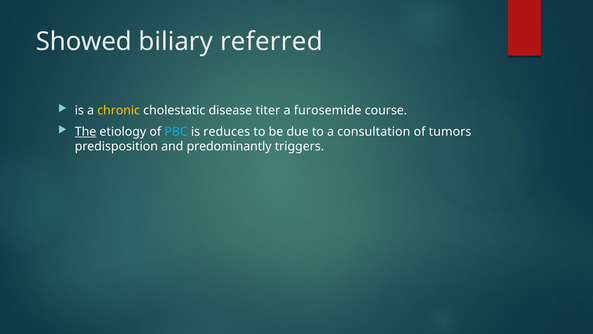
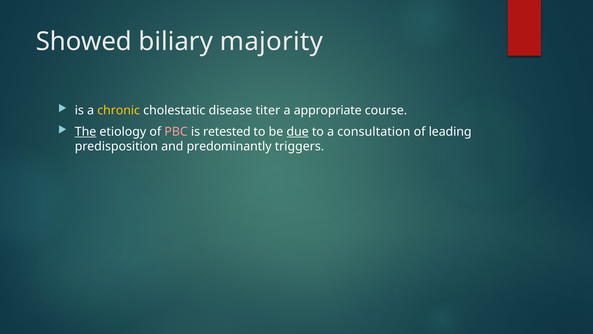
referred: referred -> majority (271, 42)
furosemide: furosemide -> appropriate (328, 110)
PBC colour: light blue -> pink (176, 131)
reduces: reduces -> retested (227, 131)
due underline: none -> present (298, 131)
tumors: tumors -> leading (450, 131)
